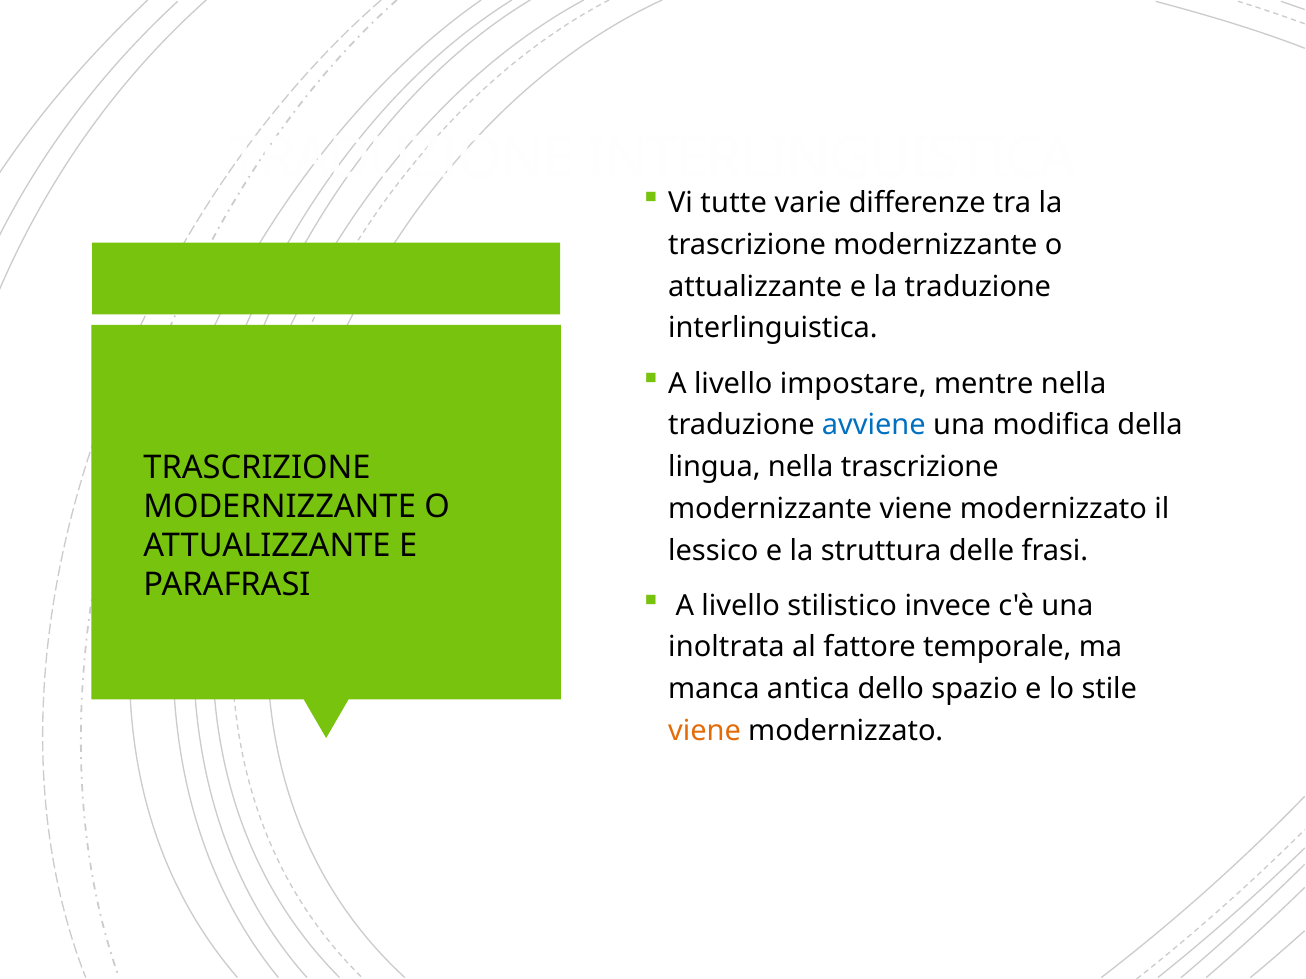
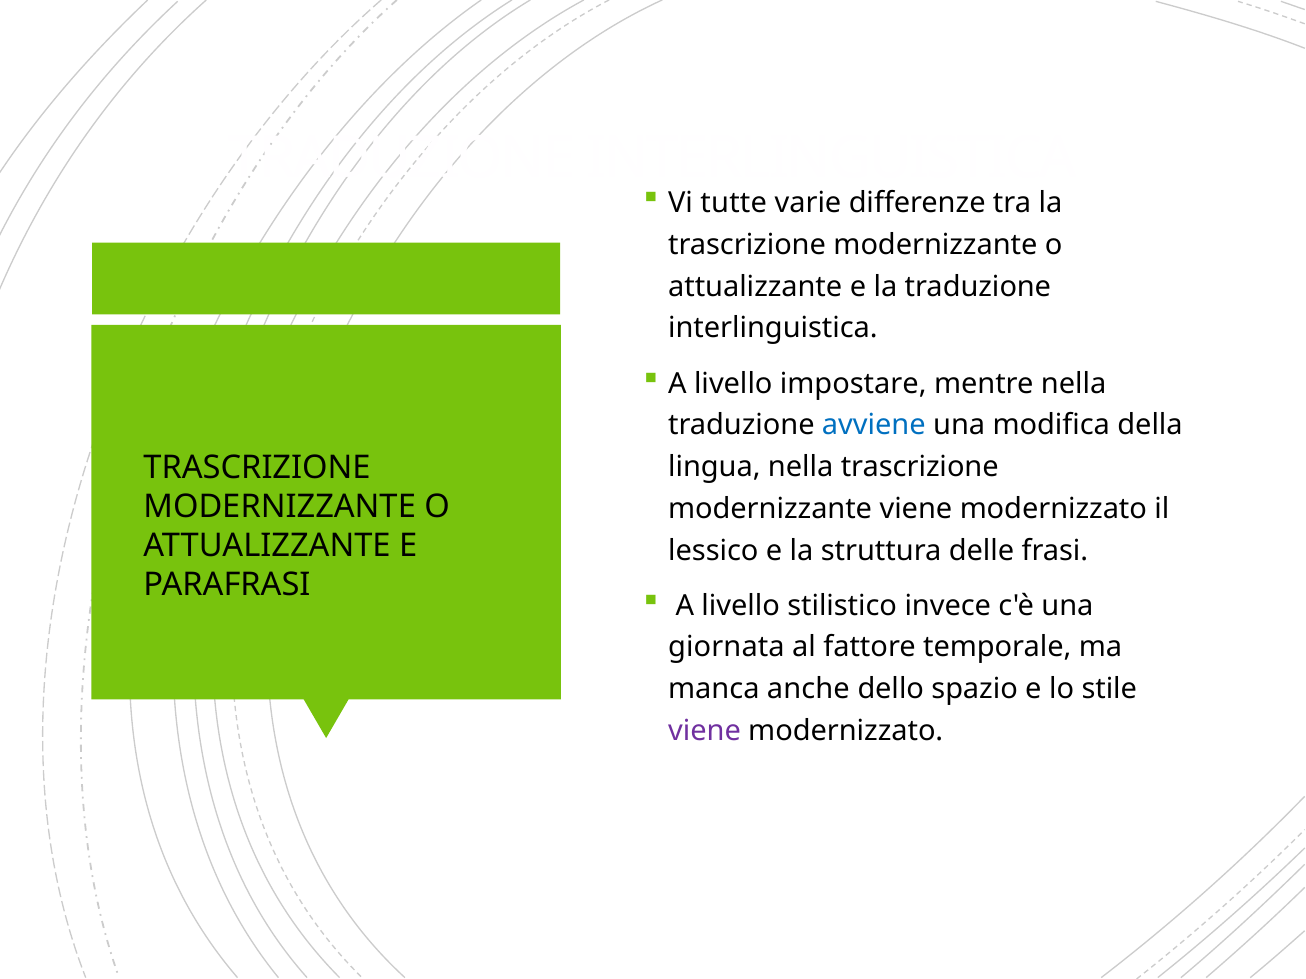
inoltrata: inoltrata -> giornata (726, 648)
antica: antica -> anche (808, 689)
viene colour: orange -> purple (705, 731)
